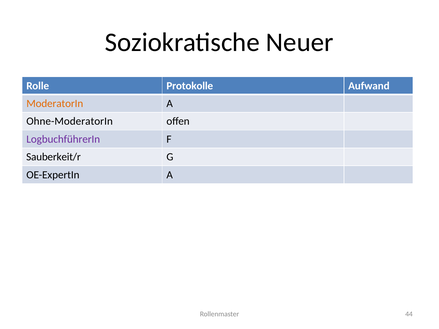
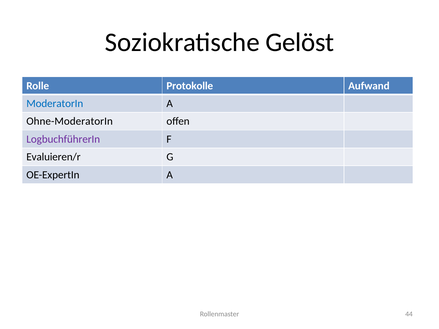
Neuer: Neuer -> Gelöst (300, 42)
ModeratorIn colour: orange -> blue (55, 104)
Sauberkeit/r: Sauberkeit/r -> Evaluieren/r (53, 157)
